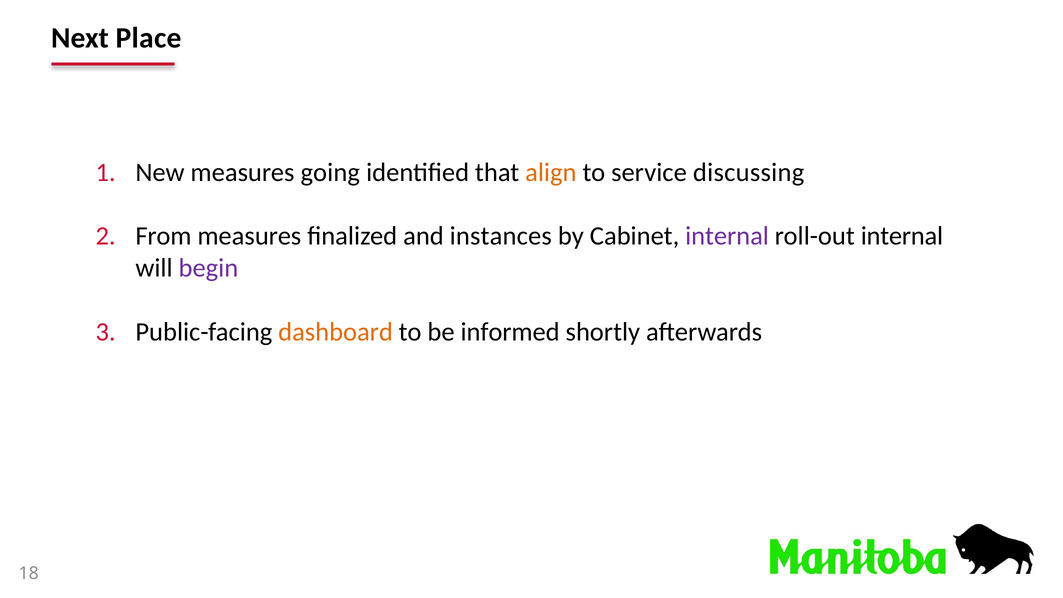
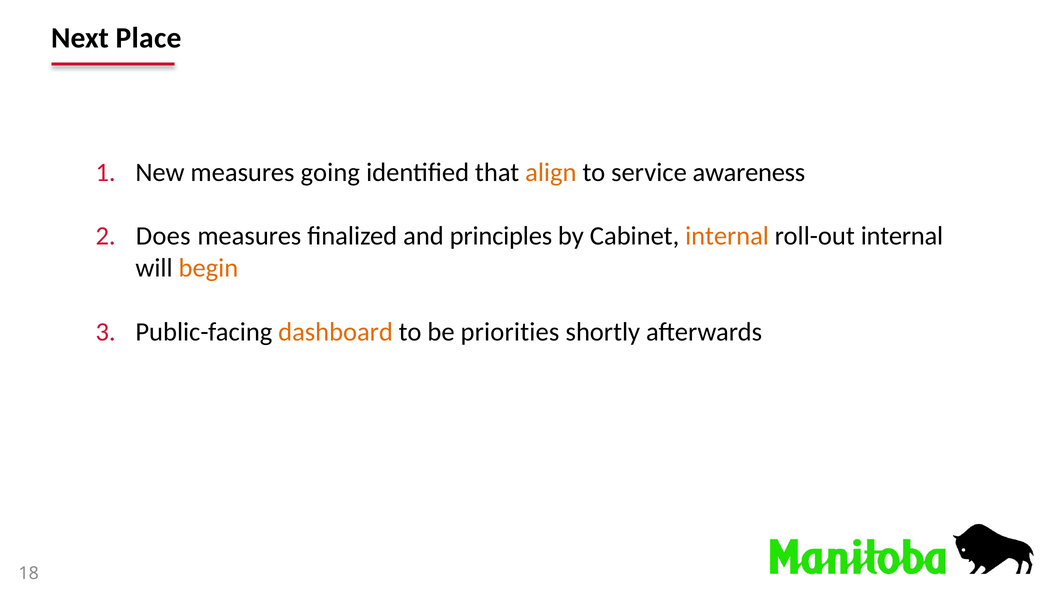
discussing: discussing -> awareness (749, 172)
From: From -> Does (163, 236)
instances: instances -> principles (501, 236)
internal colour: purple -> orange (727, 236)
begin colour: purple -> orange (208, 268)
informed: informed -> priorities (510, 332)
